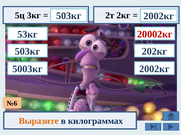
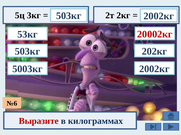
Выразите colour: orange -> red (39, 122)
